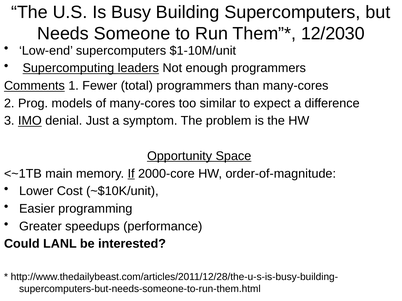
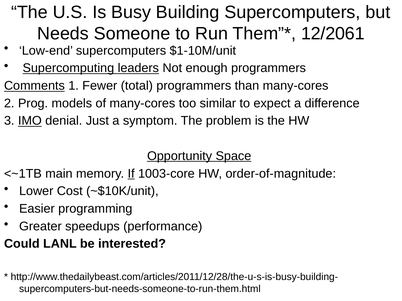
12/2030: 12/2030 -> 12/2061 (333, 34)
2000-core: 2000-core -> 1003-core (166, 174)
